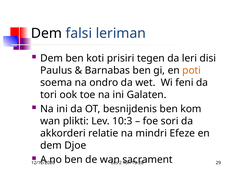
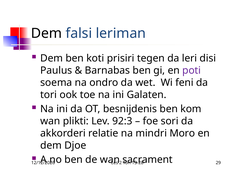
poti colour: orange -> purple (192, 70)
10:3: 10:3 -> 92:3 (122, 121)
Efeze: Efeze -> Moro (182, 133)
